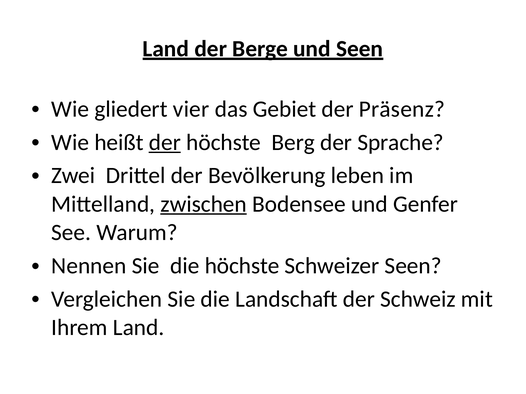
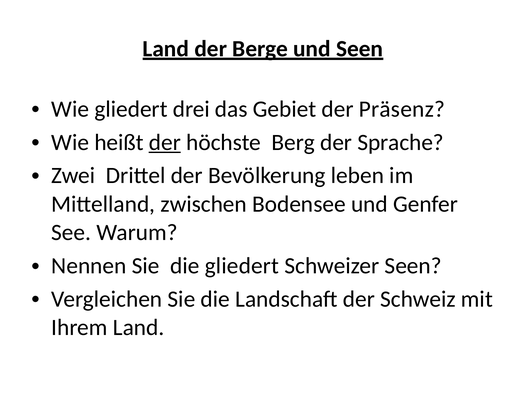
vier: vier -> drei (191, 109)
zwischen underline: present -> none (204, 204)
die höchste: höchste -> gliedert (242, 266)
